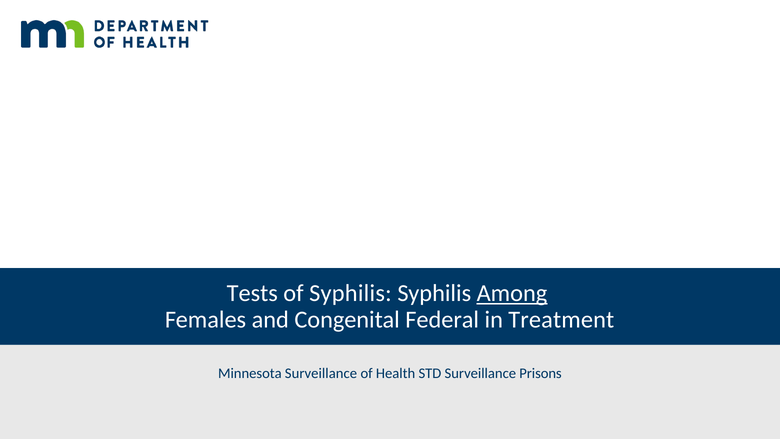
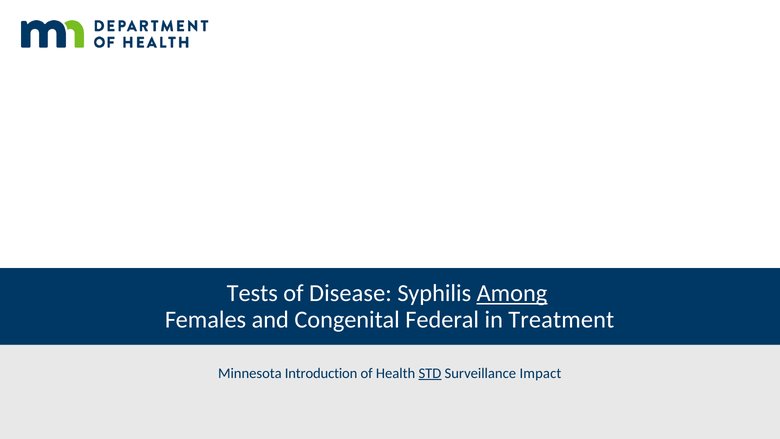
of Syphilis: Syphilis -> Disease (350, 293)
Minnesota Surveillance: Surveillance -> Introduction (321, 373)
STD underline: none -> present (430, 373)
Prisons: Prisons -> Impact (540, 373)
